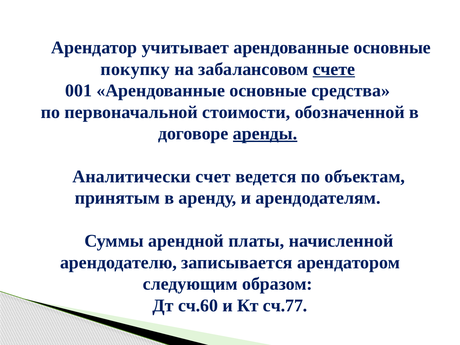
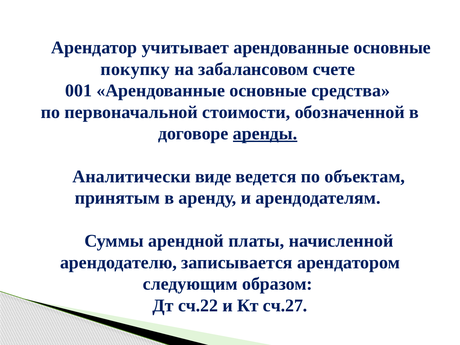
счете underline: present -> none (334, 69)
счет: счет -> виде (213, 177)
сч.60: сч.60 -> сч.22 (198, 305)
сч.77: сч.77 -> сч.27 (285, 305)
